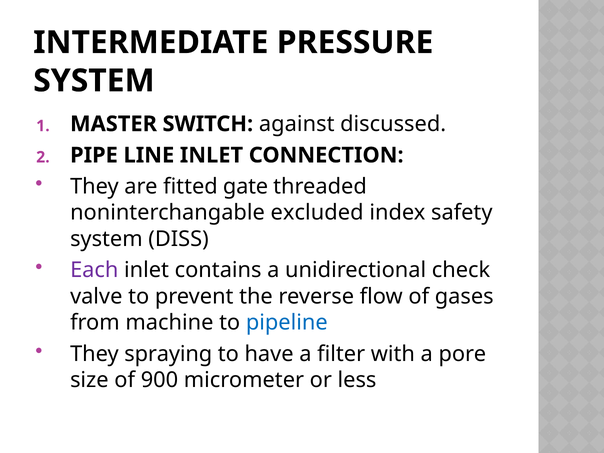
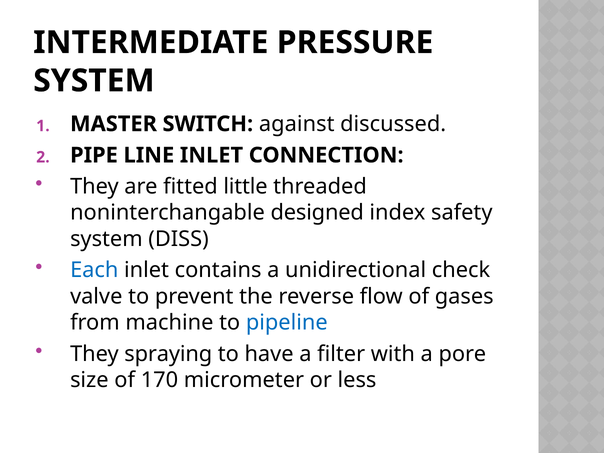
gate: gate -> little (246, 186)
excluded: excluded -> designed (317, 213)
Each colour: purple -> blue (94, 270)
900: 900 -> 170 (159, 380)
